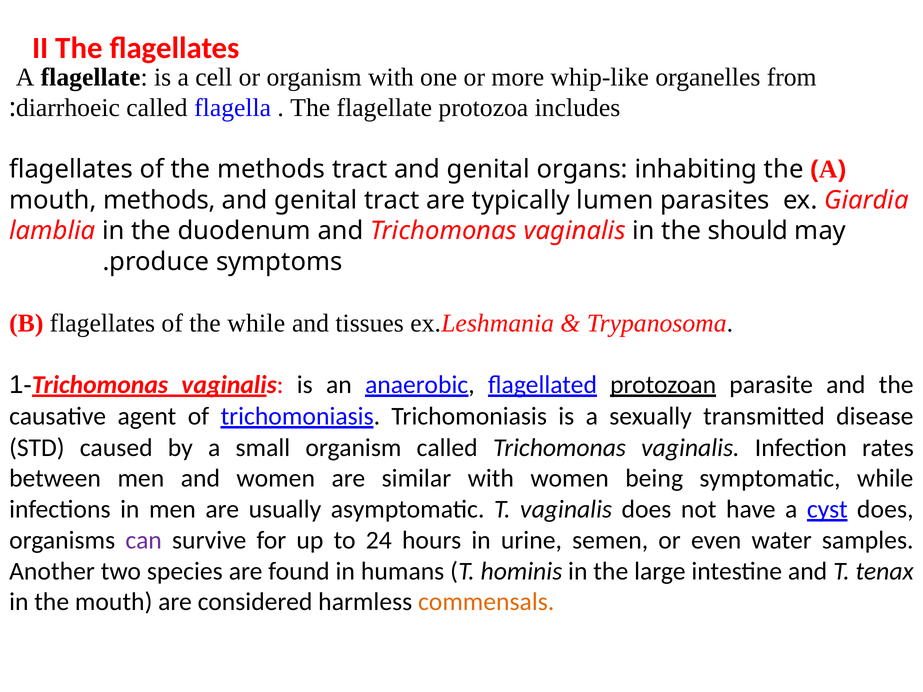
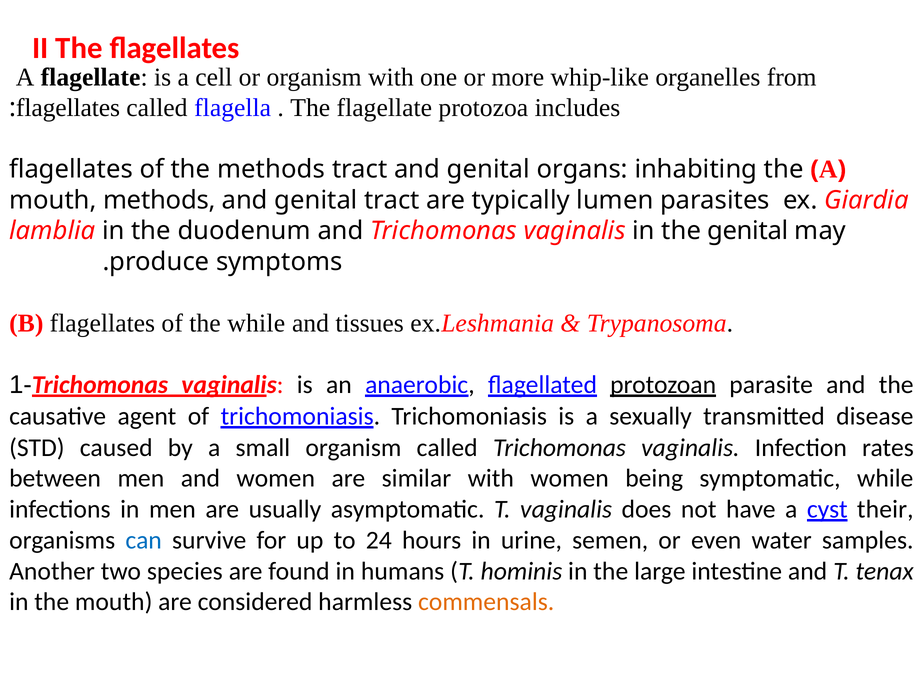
diarrhoeic: diarrhoeic -> flagellates (68, 108)
the should: should -> genital (748, 231)
cyst does: does -> their (885, 509)
can colour: purple -> blue (144, 541)
